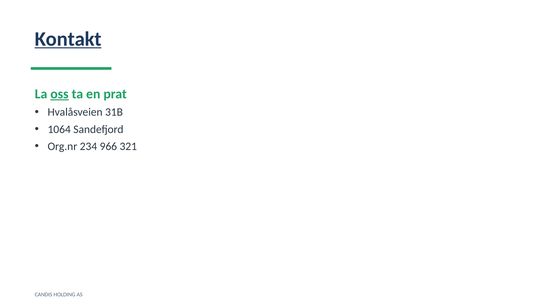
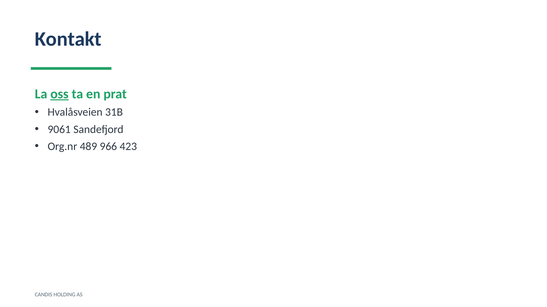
Kontakt underline: present -> none (68, 39)
1064: 1064 -> 9061 (59, 130)
234: 234 -> 489 (88, 147)
321: 321 -> 423 (128, 147)
